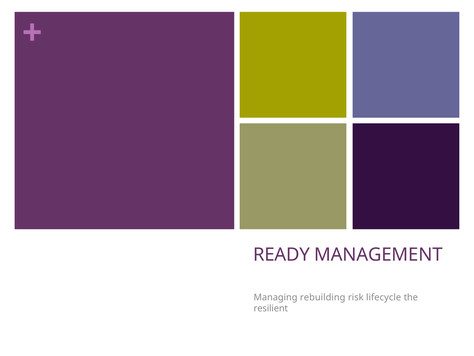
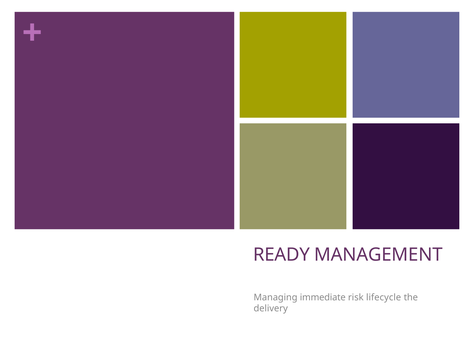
rebuilding: rebuilding -> immediate (323, 297)
resilient: resilient -> delivery (271, 308)
